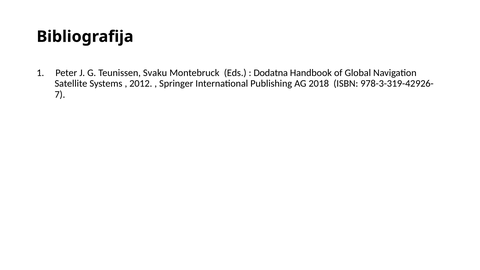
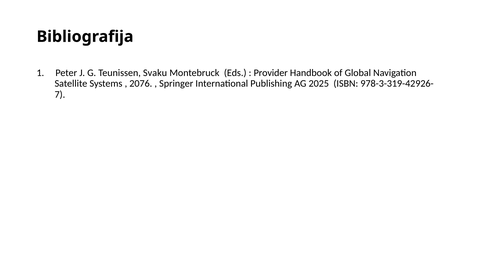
Dodatna: Dodatna -> Provider (271, 73)
2012: 2012 -> 2076 (141, 84)
2018: 2018 -> 2025 (319, 84)
